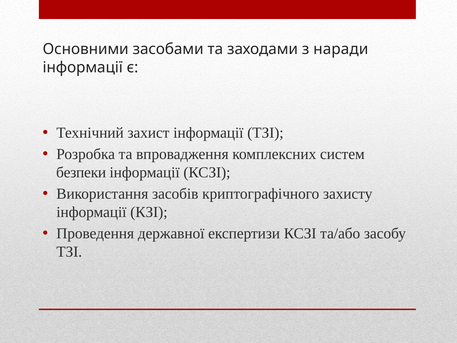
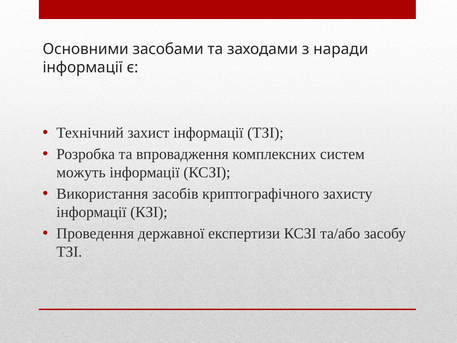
безпеки: безпеки -> можуть (81, 172)
